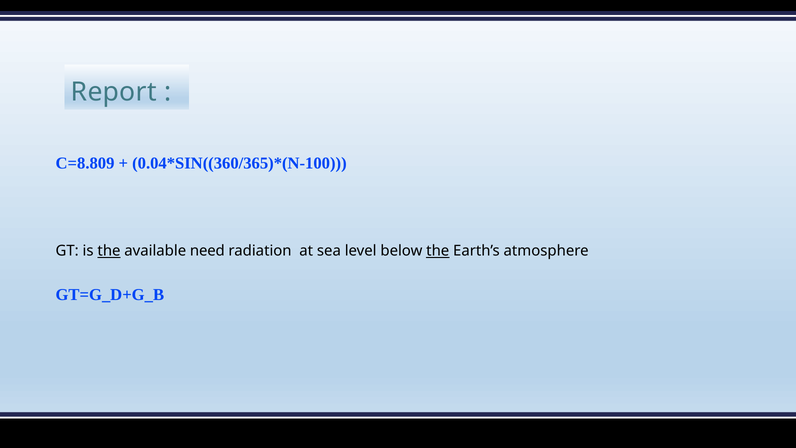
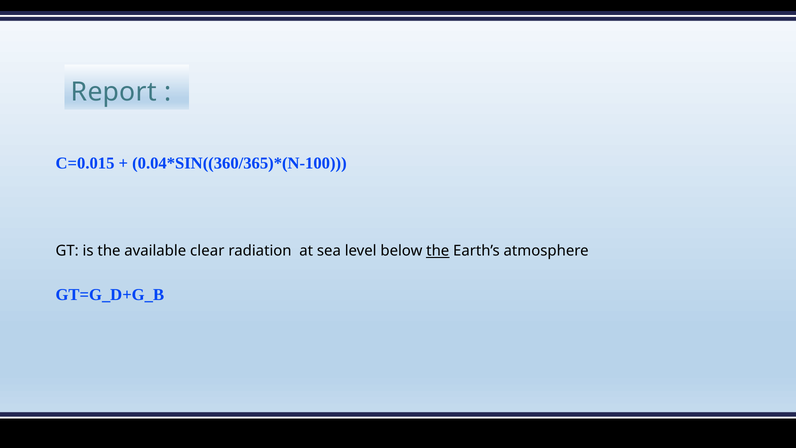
C=8.809: C=8.809 -> C=0.015 (85, 163)
the underline: present -> none (109, 251)
need: need -> clear (207, 251)
